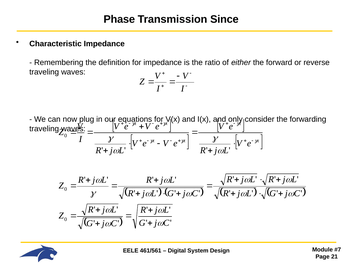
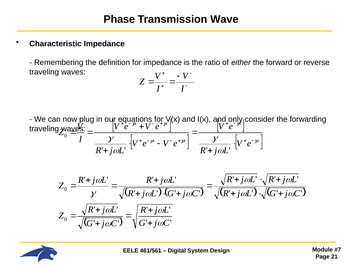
Since: Since -> Wave (224, 19)
